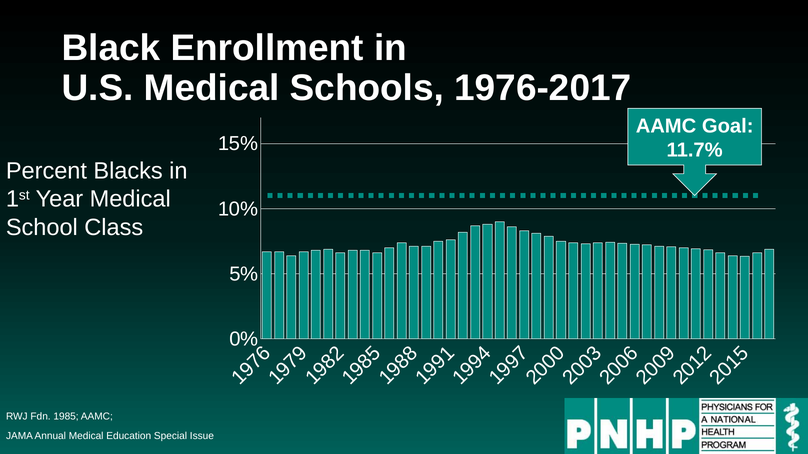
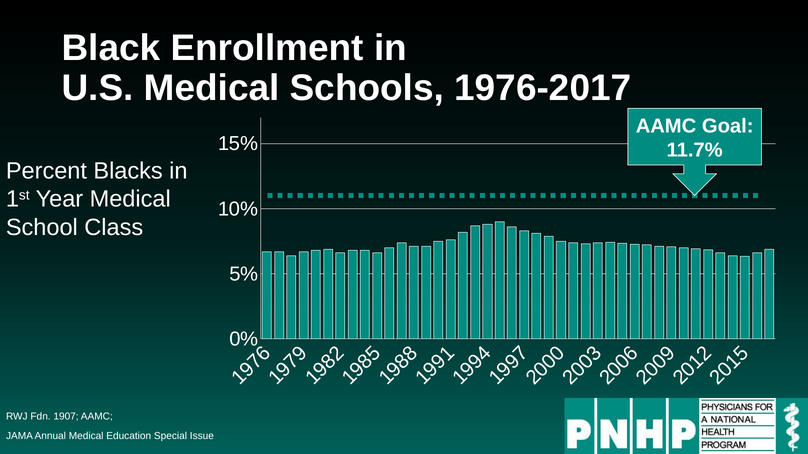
1985: 1985 -> 1907 (66, 417)
